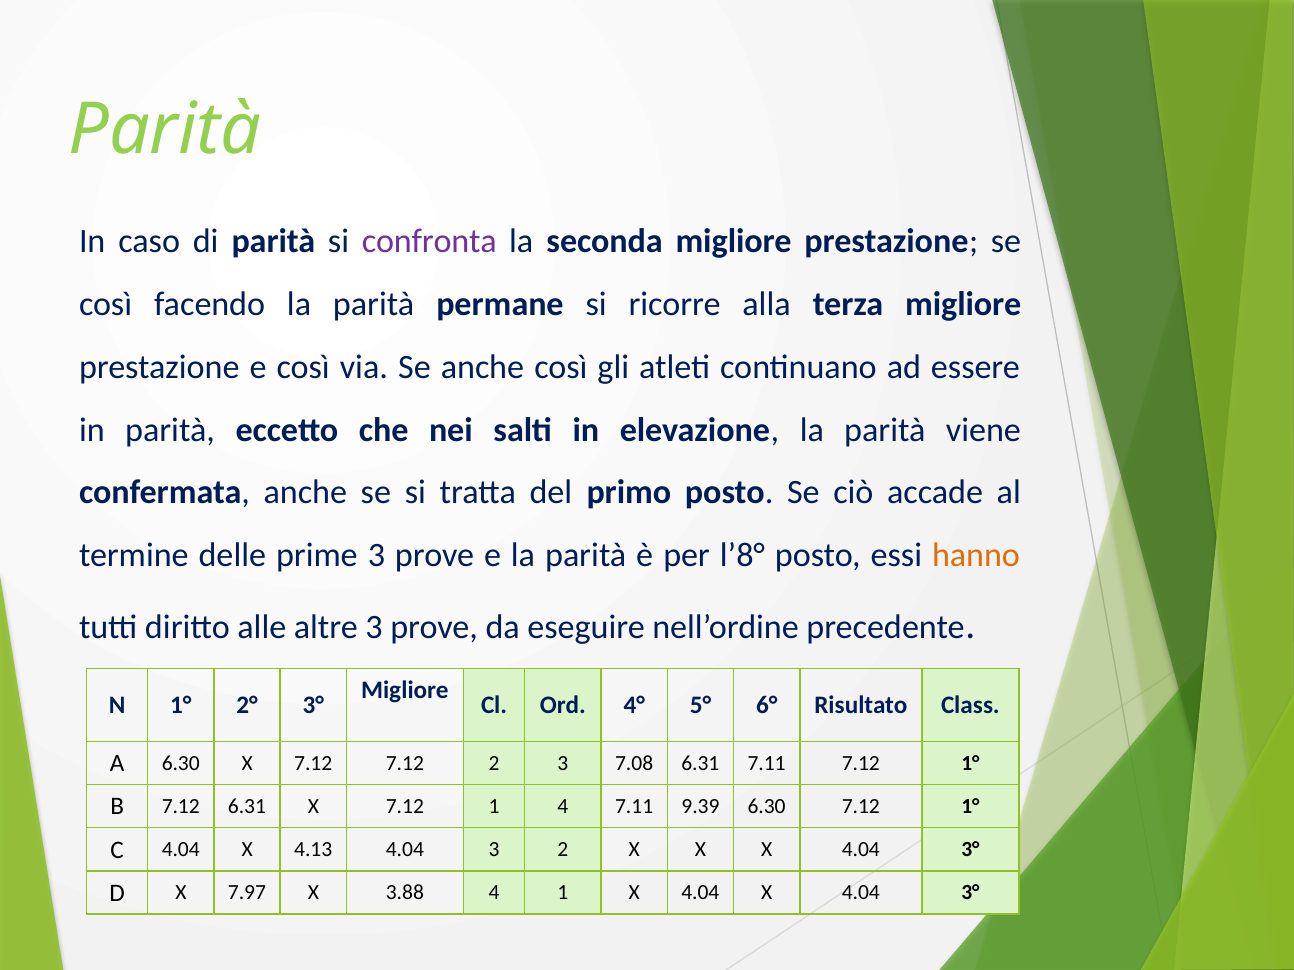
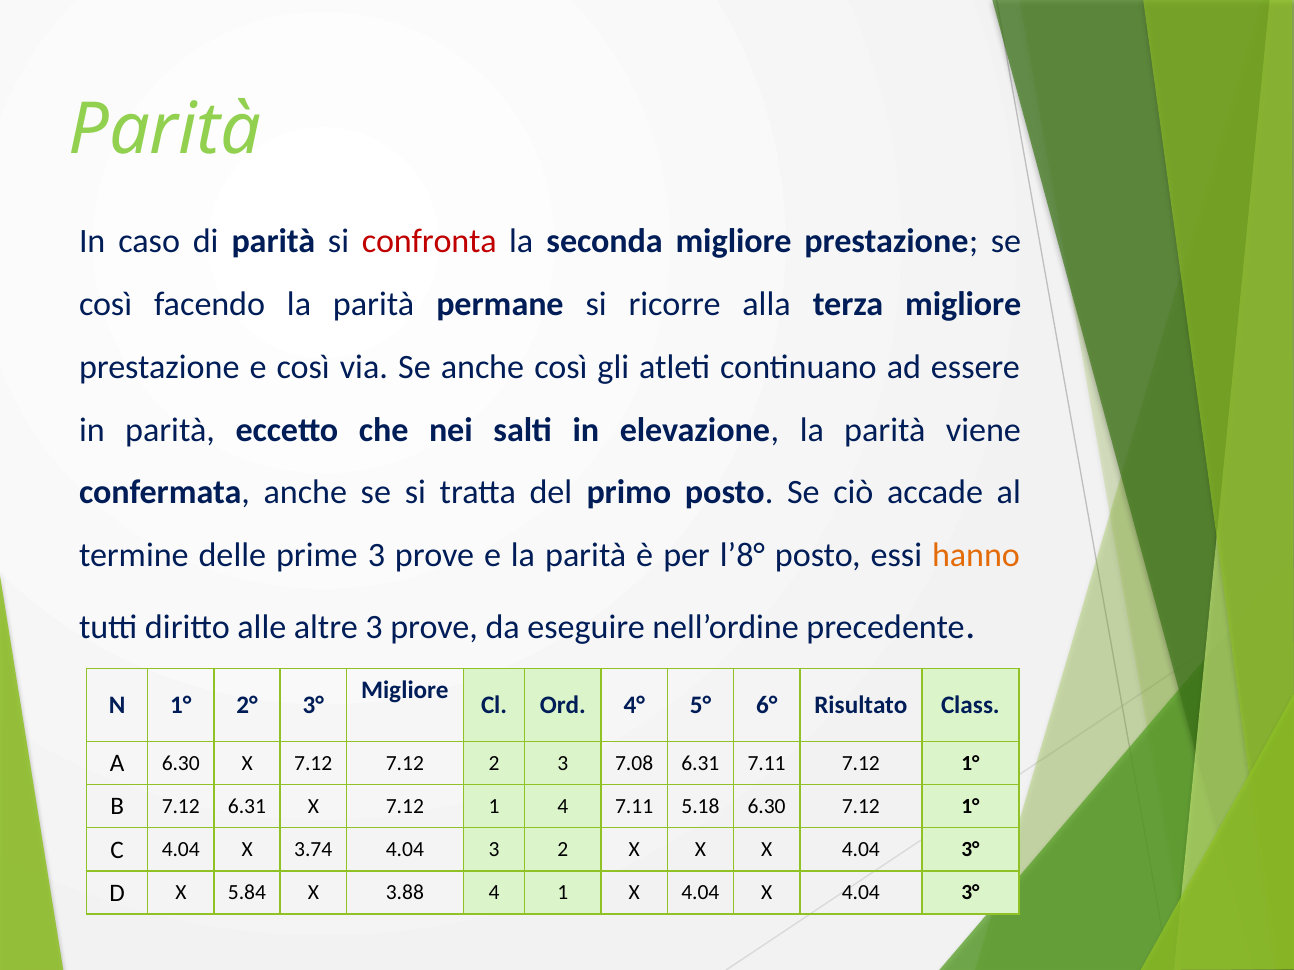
confronta colour: purple -> red (429, 241)
9.39: 9.39 -> 5.18 (700, 807)
4.13: 4.13 -> 3.74 (313, 850)
7.97: 7.97 -> 5.84 (247, 893)
